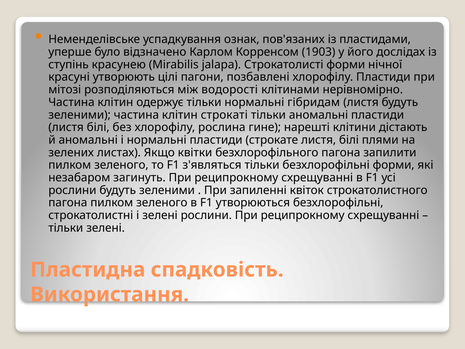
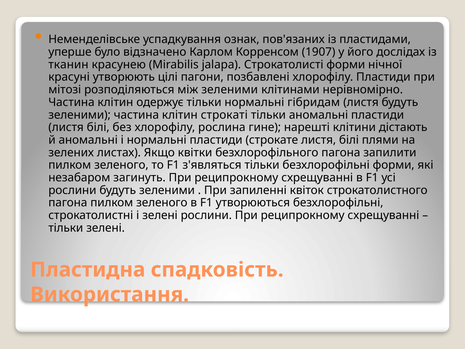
1903: 1903 -> 1907 (319, 52)
ступінь: ступінь -> тканин (68, 65)
між водорості: водорості -> зеленими (230, 90)
